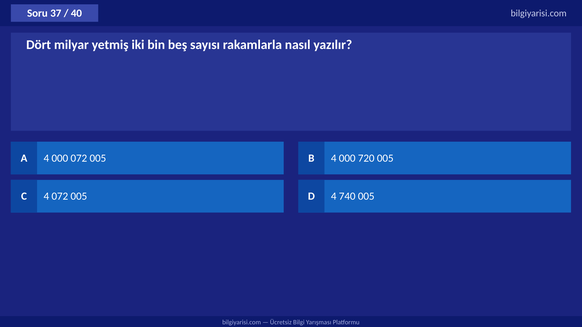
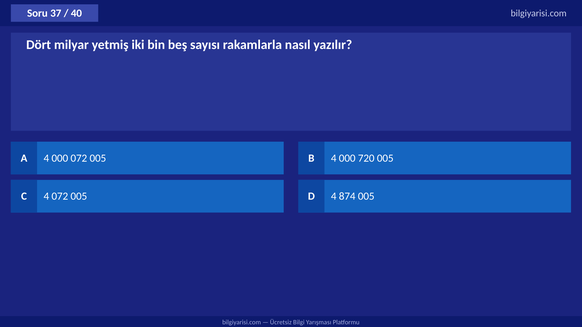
740: 740 -> 874 (347, 197)
